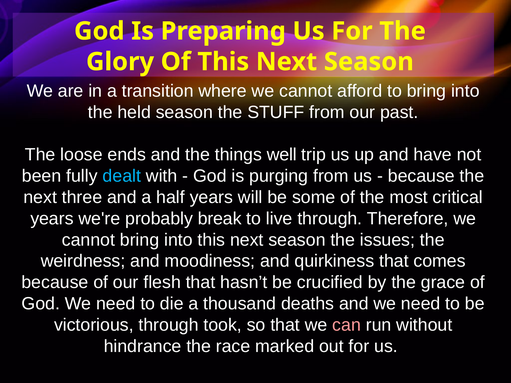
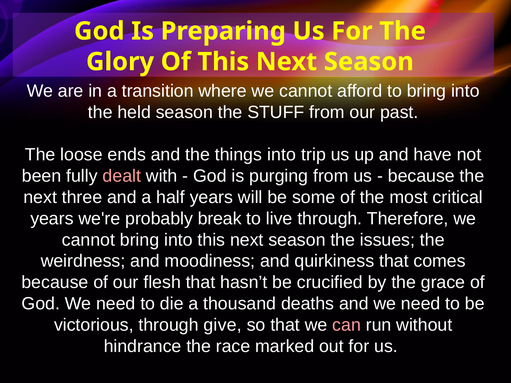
things well: well -> into (282, 155)
dealt colour: light blue -> pink (122, 176)
took: took -> give (223, 325)
